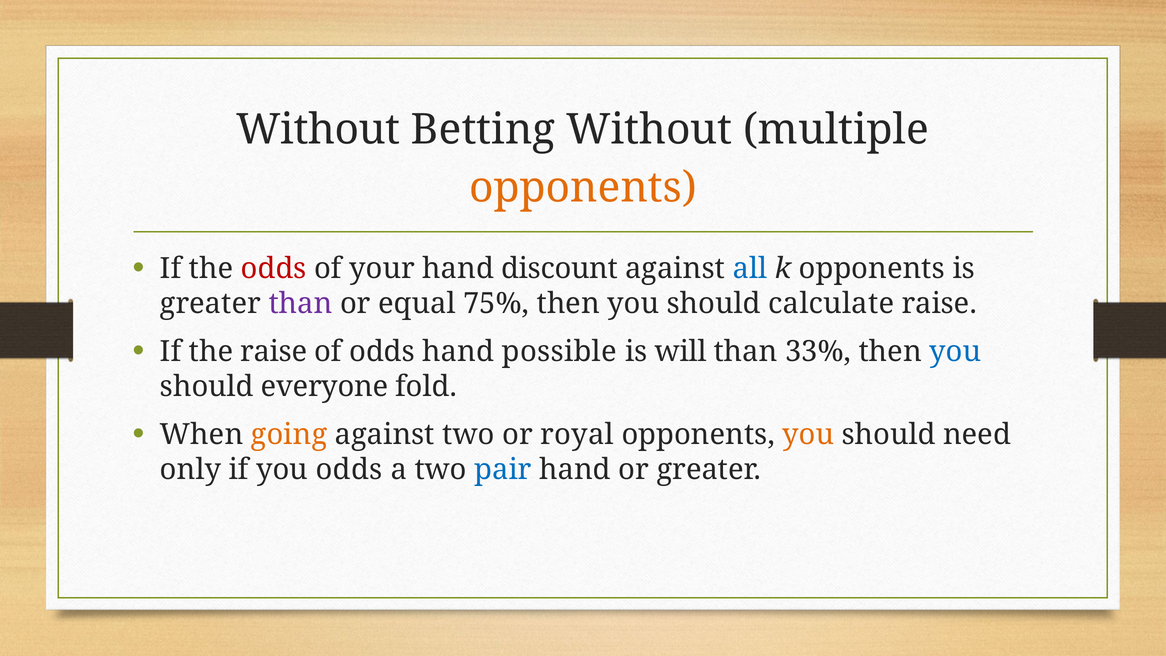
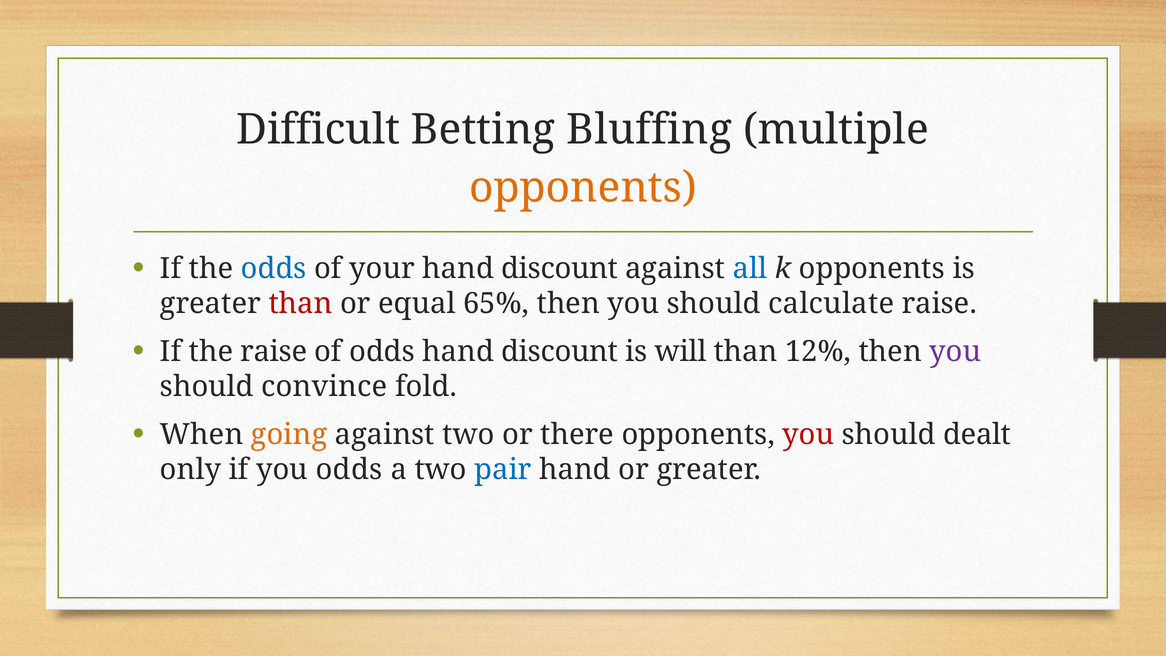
Without: Without -> Difficult (318, 130)
Betting Without: Without -> Bluffing (649, 130)
odds colour: red -> blue (274, 268)
than colour: purple -> red (301, 303)
75%: 75% -> 65% (496, 303)
possible: possible -> discount (560, 352)
33%: 33% -> 12% (818, 352)
you colour: blue -> purple (955, 352)
everyone: everyone -> convince (324, 387)
royal: royal -> there (577, 435)
you colour: orange -> red (808, 435)
need: need -> dealt (977, 435)
